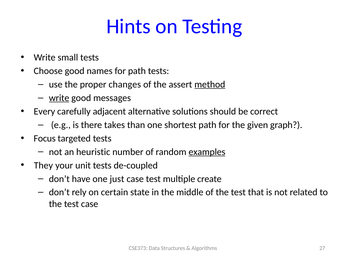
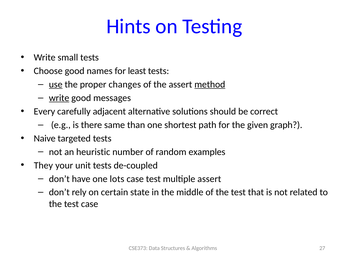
for path: path -> least (137, 71)
use underline: none -> present (56, 84)
takes: takes -> same (115, 125)
Focus: Focus -> Naive (45, 138)
examples underline: present -> none (207, 152)
just: just -> lots (117, 178)
multiple create: create -> assert (209, 178)
